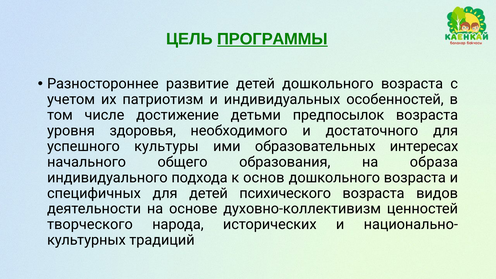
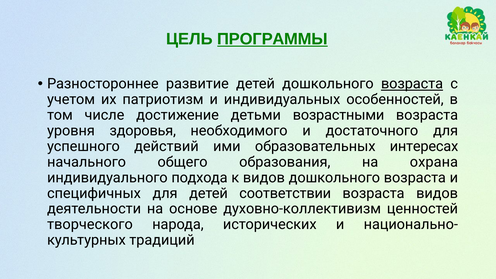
возраста underline: none -> present (412, 84)
предпосылок: предпосылок -> возрастными (339, 115)
культуры: культуры -> действий (166, 146)
образа: образа -> охрана (434, 162)
к основ: основ -> видов (264, 178)
психического: психического -> соответствии (285, 193)
